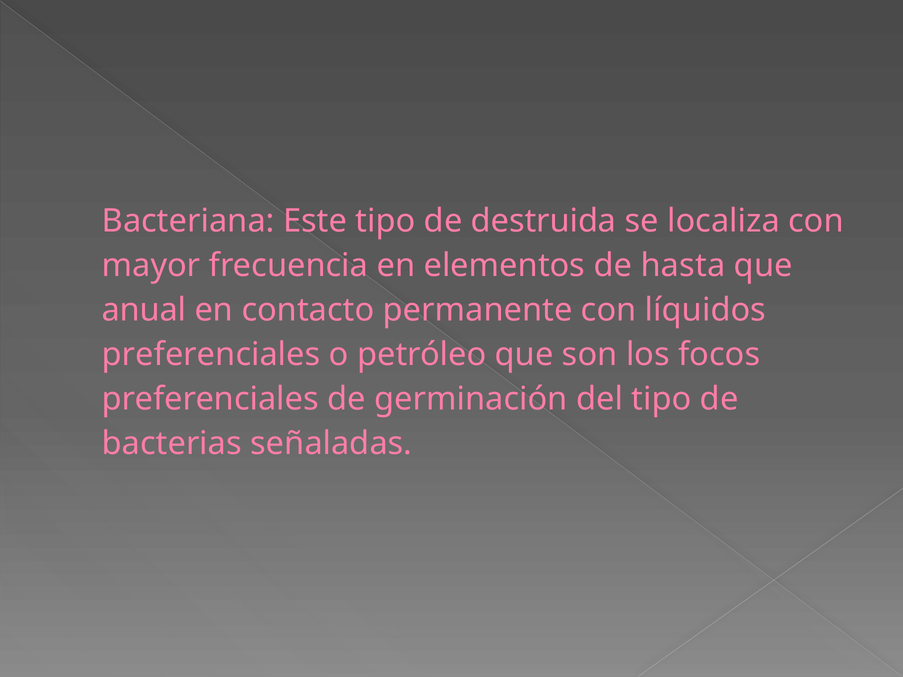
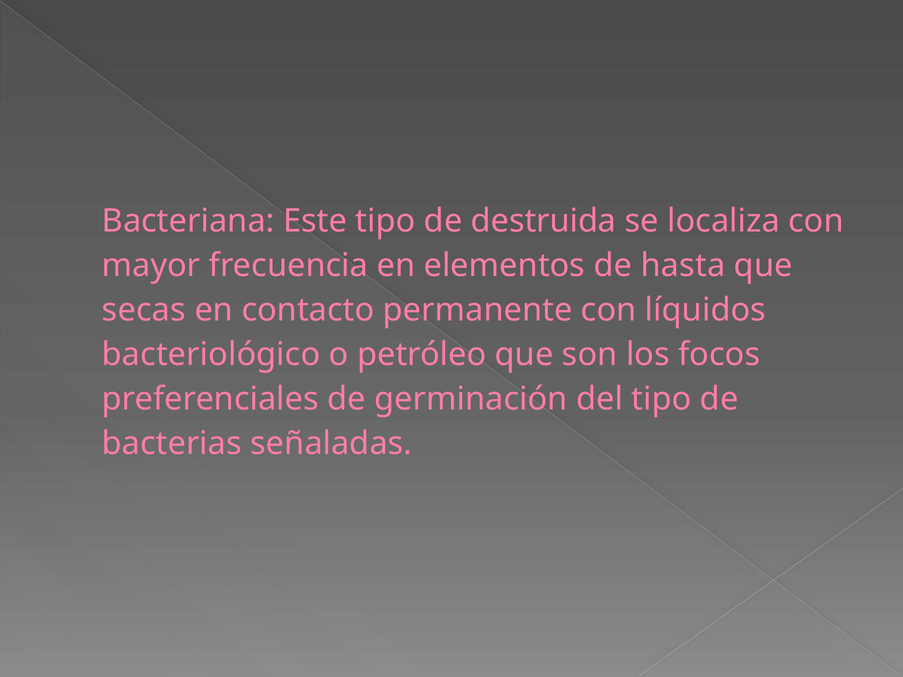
anual: anual -> secas (144, 310)
preferenciales: preferenciales -> bacteriológico (211, 355)
